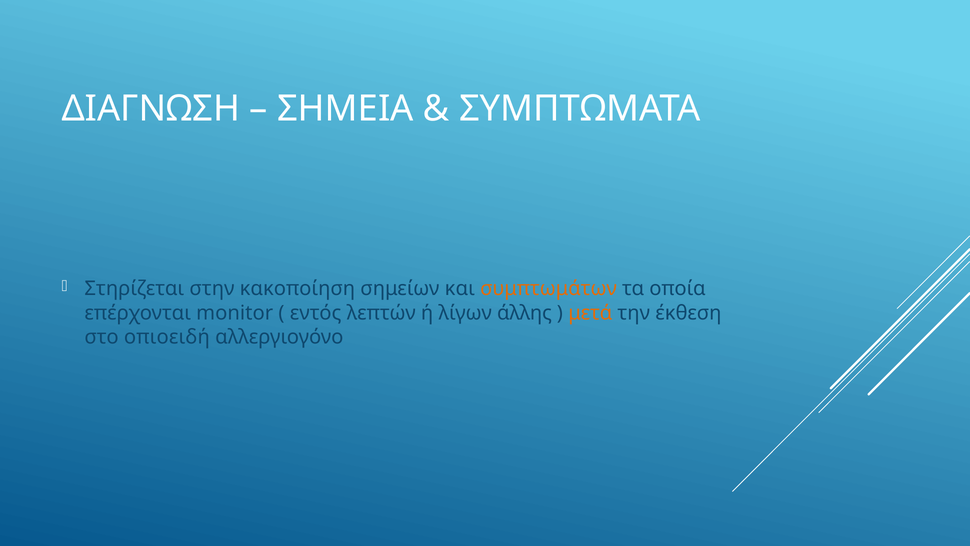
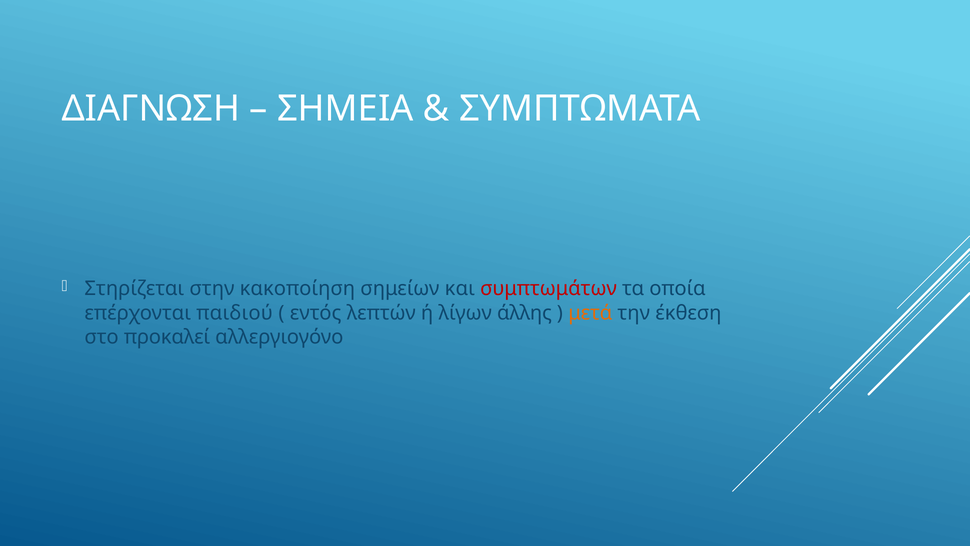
συμπτωμάτων colour: orange -> red (549, 289)
monitor: monitor -> παιδιού (235, 313)
οπιοειδή: οπιοειδή -> προκαλεί (167, 337)
